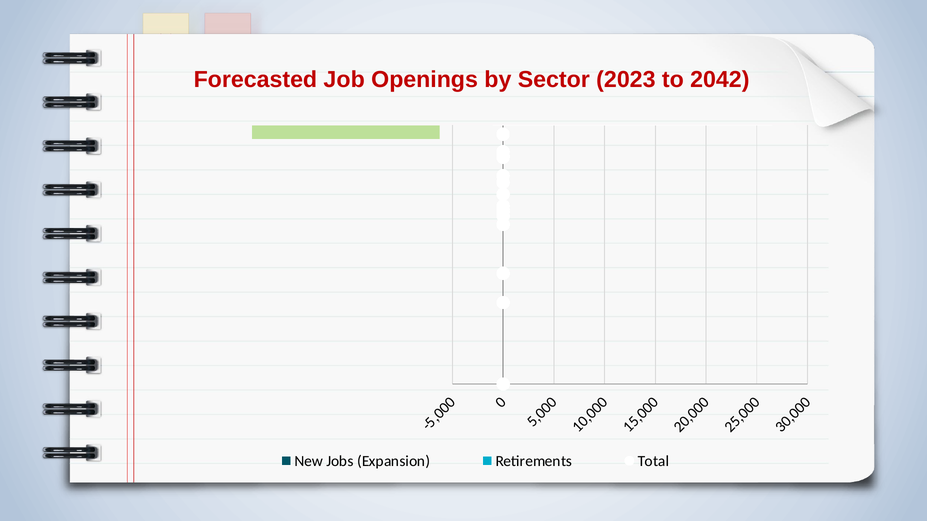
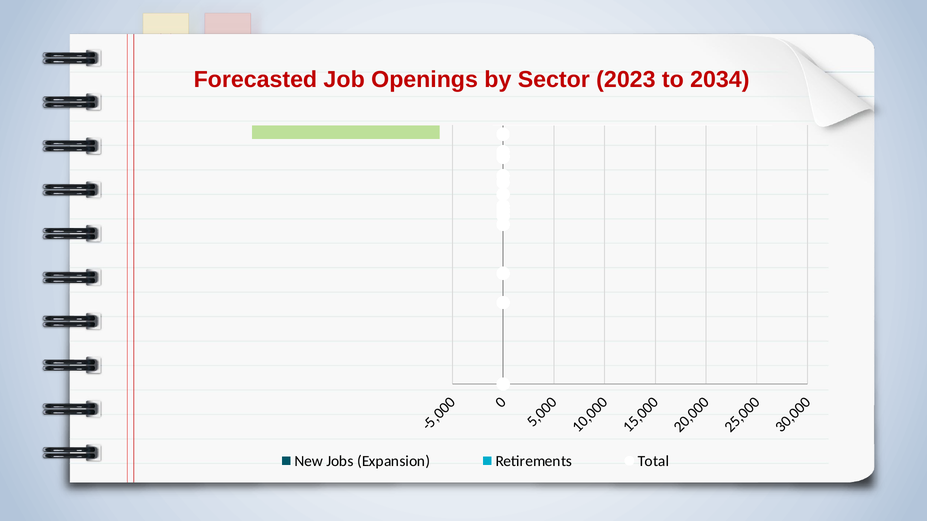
2042: 2042 -> 2034 (720, 80)
